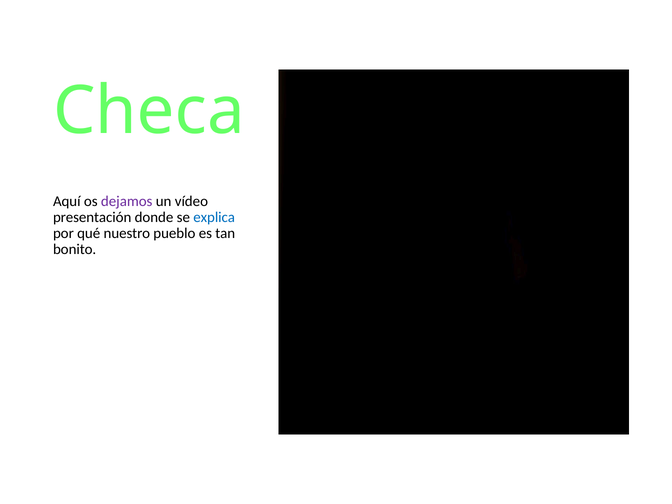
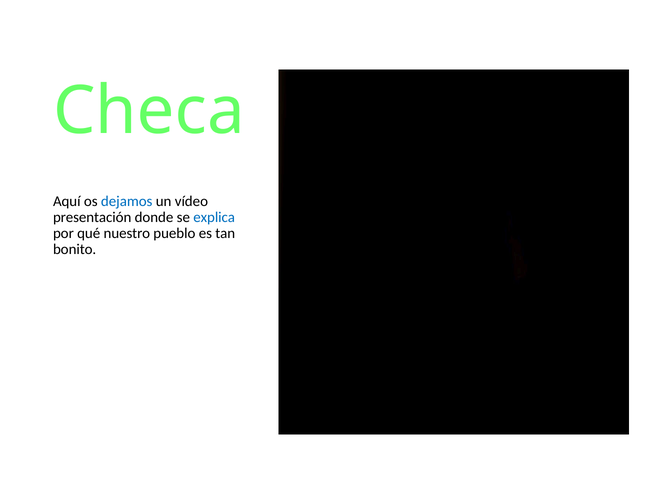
dejamos colour: purple -> blue (127, 201)
